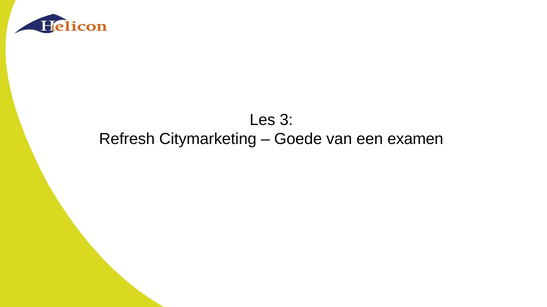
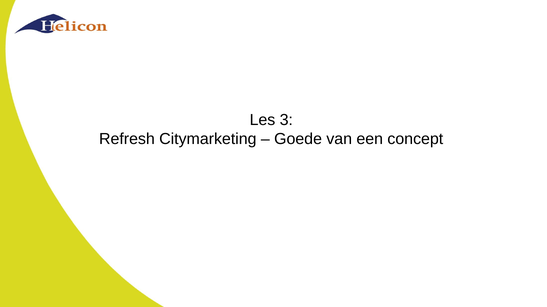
examen: examen -> concept (415, 139)
